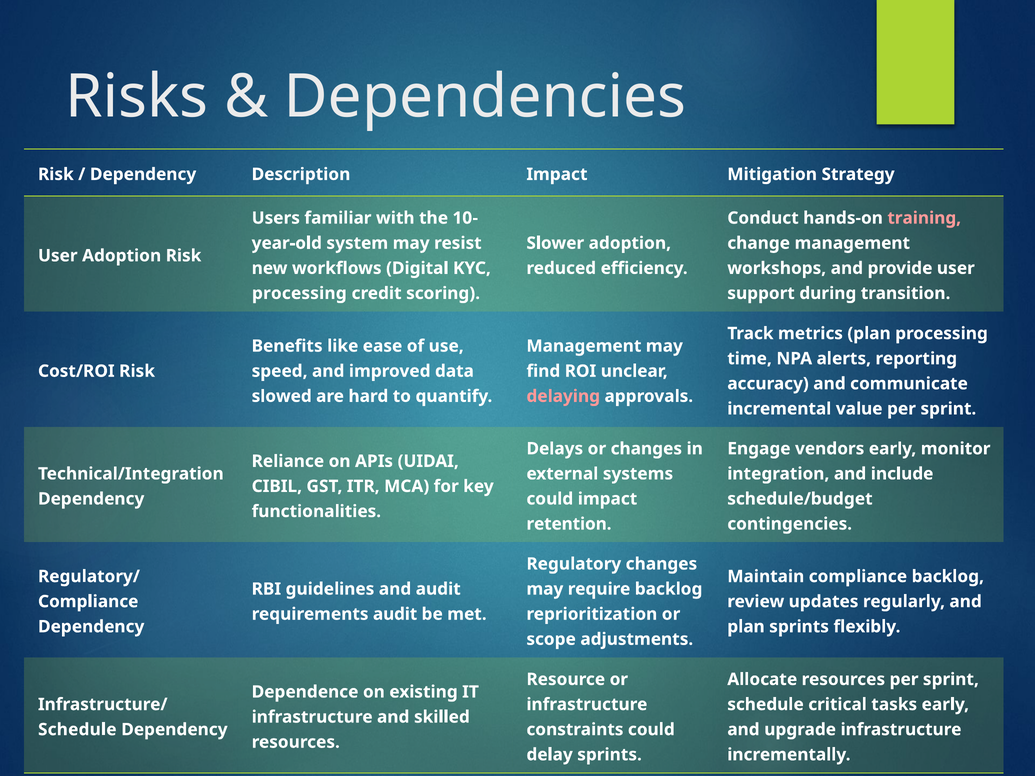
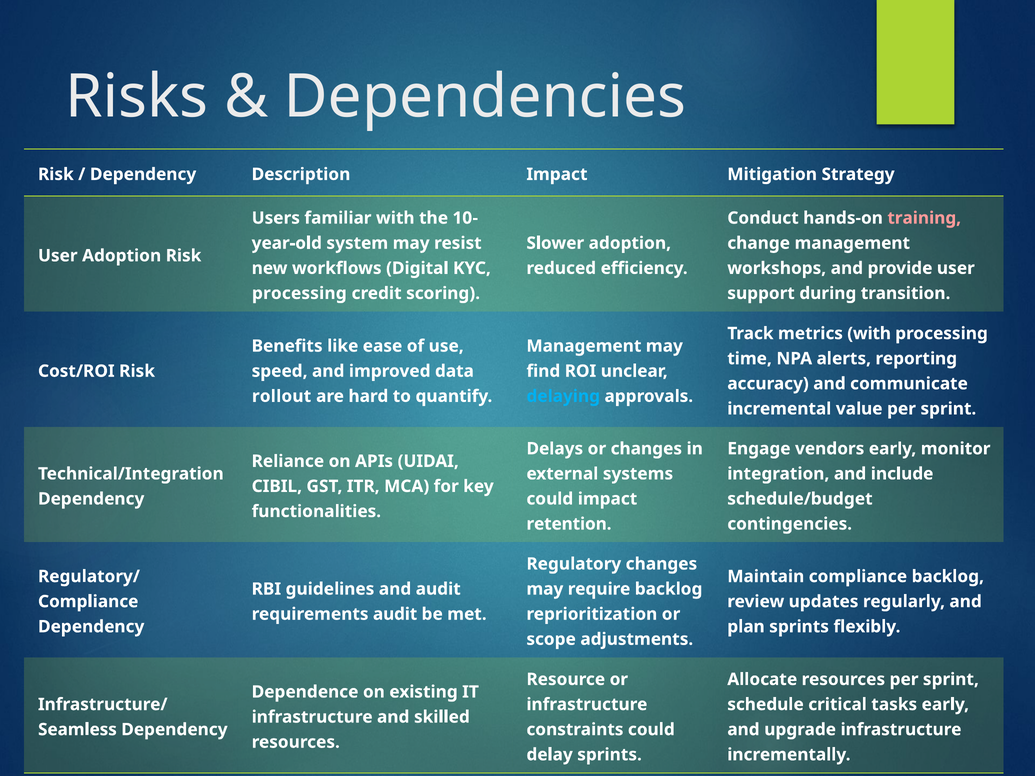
metrics plan: plan -> with (869, 334)
slowed: slowed -> rollout (282, 396)
delaying colour: pink -> light blue (563, 396)
Schedule: Schedule -> Seamless (77, 730)
